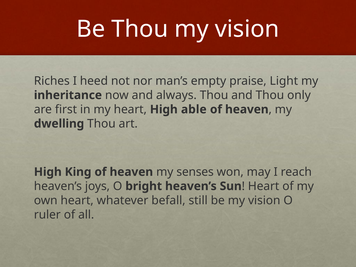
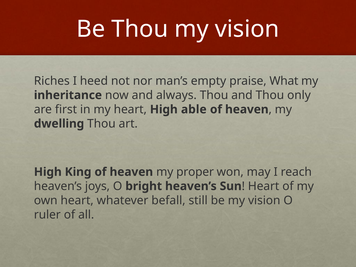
Light: Light -> What (284, 81)
senses: senses -> proper (195, 172)
